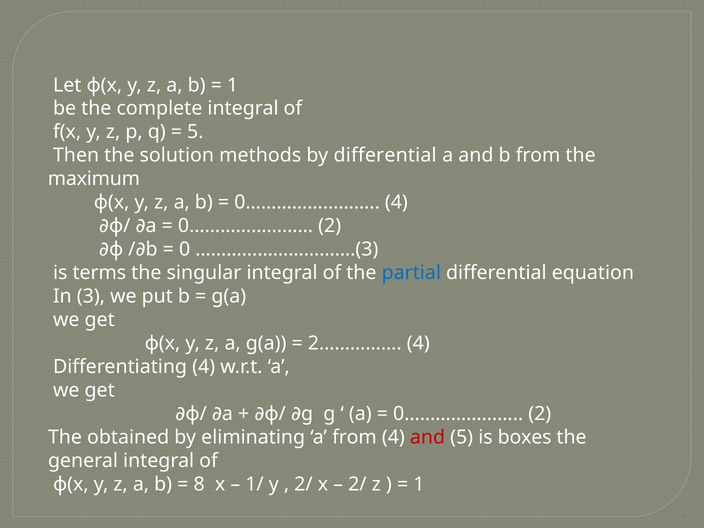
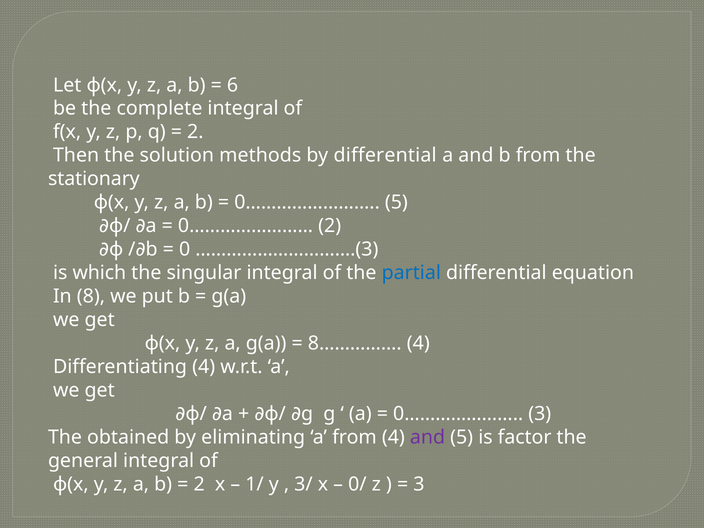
1: 1 -> 6 (233, 85)
5: 5 -> 2 (195, 132)
maximum: maximum -> stationary (94, 179)
0…………………… 4: 4 -> 5 (396, 202)
terms: terms -> which (99, 273)
3: 3 -> 8 (91, 296)
2……………: 2…………… -> 8…………… (355, 343)
0………………… 2: 2 -> 3 (540, 414)
and colour: red -> purple (428, 437)
boxes: boxes -> factor (525, 437)
8: 8 -> 2 (199, 484)
2/: 2/ -> 3/ (303, 484)
2/: 2/ -> 0/ (357, 484)
1: 1 -> 3 (419, 484)
